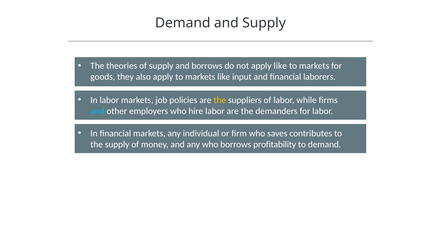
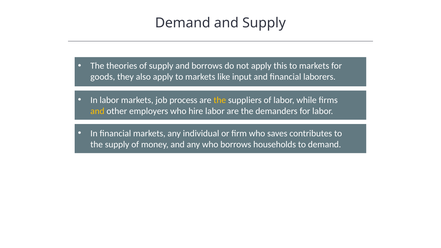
apply like: like -> this (280, 66)
policies: policies -> process (183, 100)
and colour: light blue -> yellow (97, 111)
profitability: profitability -> households (275, 144)
